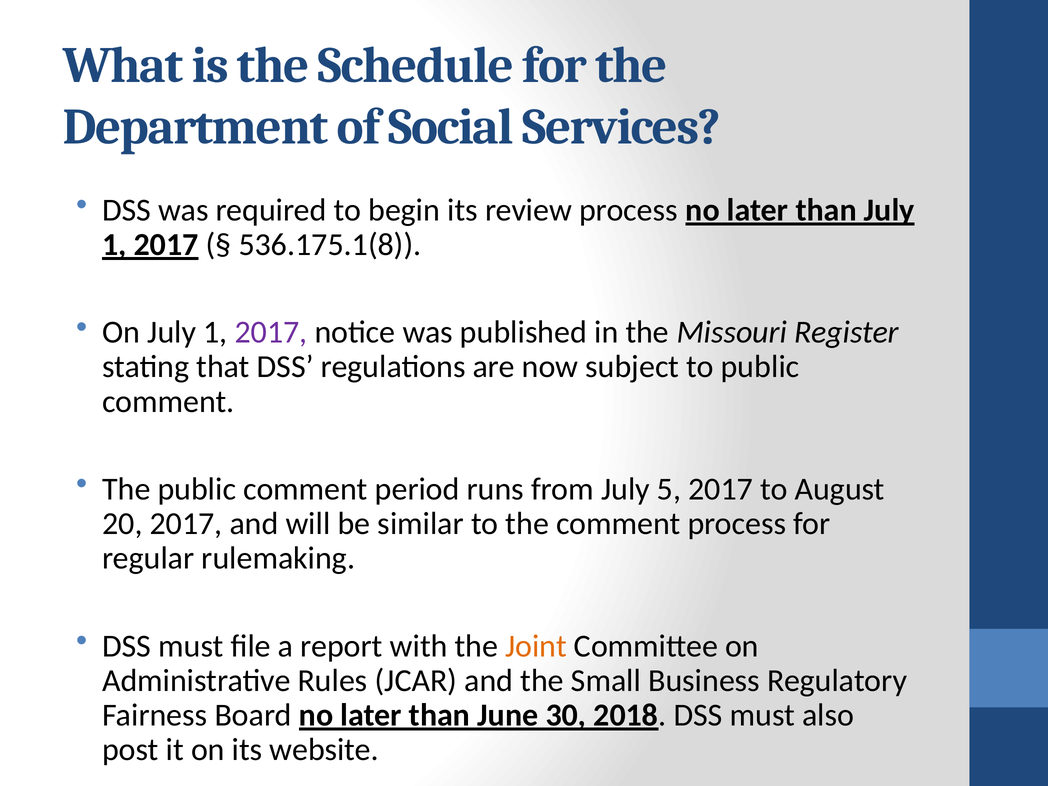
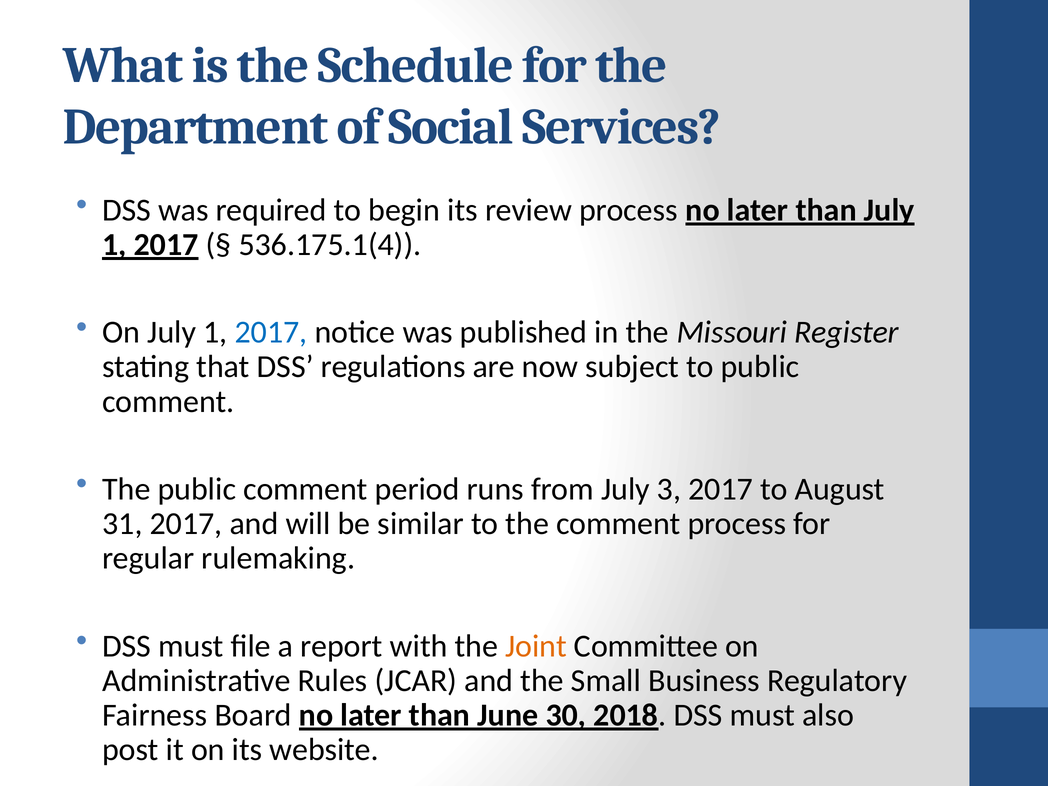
536.175.1(8: 536.175.1(8 -> 536.175.1(4 (330, 245)
2017 colour: purple -> blue (271, 332)
5: 5 -> 3 (669, 489)
20: 20 -> 31 (122, 524)
